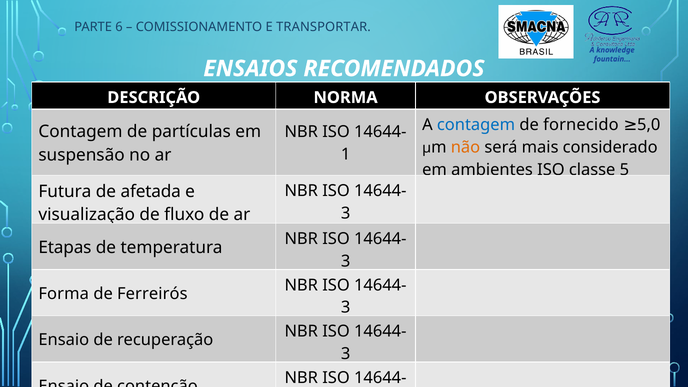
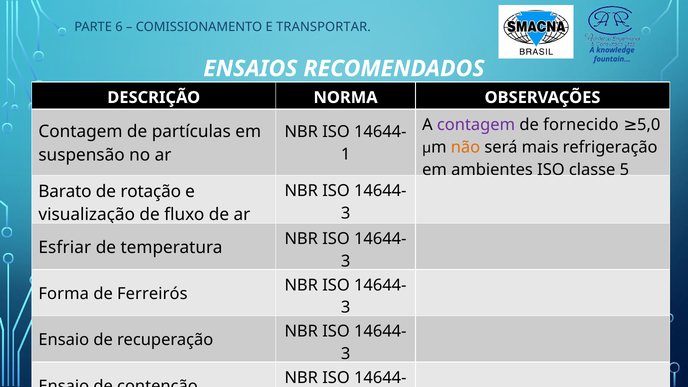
contagem colour: blue -> purple (476, 125)
considerado: considerado -> refrigeração (610, 147)
Futura: Futura -> Barato (65, 191)
afetada: afetada -> rotação (151, 191)
Etapas: Etapas -> Esfriar (65, 247)
